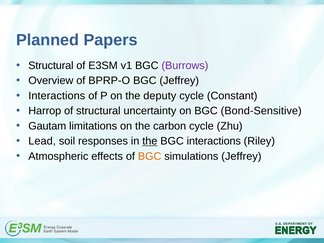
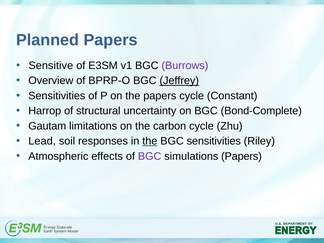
Structural: Structural -> Sensitive (51, 66)
Jeffrey underline: none -> present (179, 81)
Interactions: Interactions -> Sensitivities (57, 96)
the deputy: deputy -> papers (160, 96)
Bond-Sensitive: Bond-Sensitive -> Bond-Complete (261, 111)
BGC interactions: interactions -> sensitivities (214, 141)
BGC colour: orange -> purple (150, 156)
simulations Jeffrey: Jeffrey -> Papers (241, 156)
